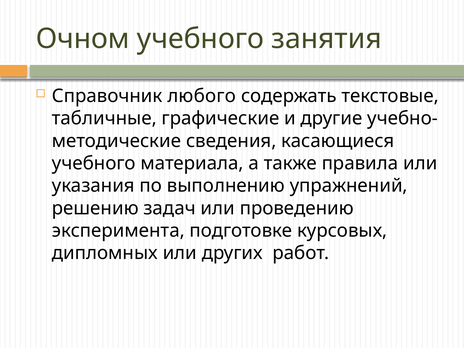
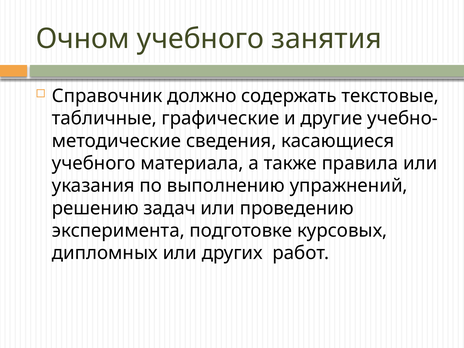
любого: любого -> должно (202, 96)
